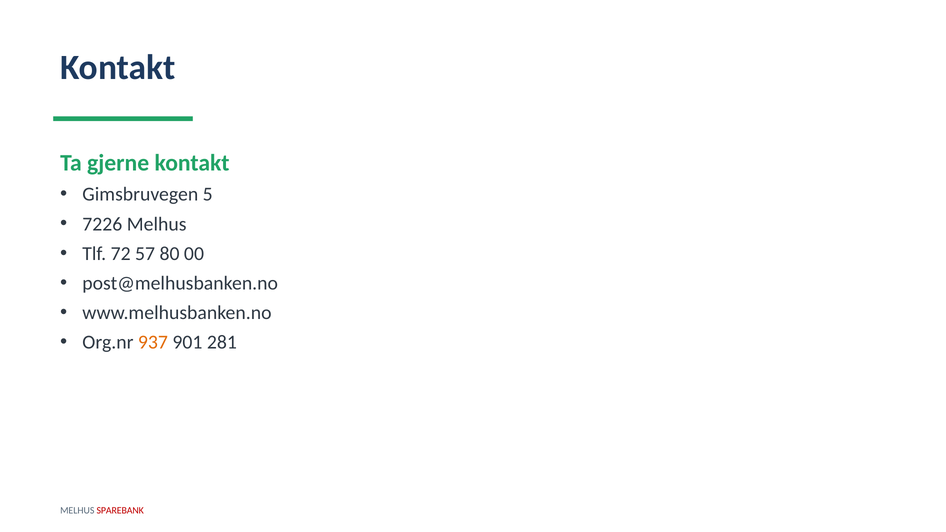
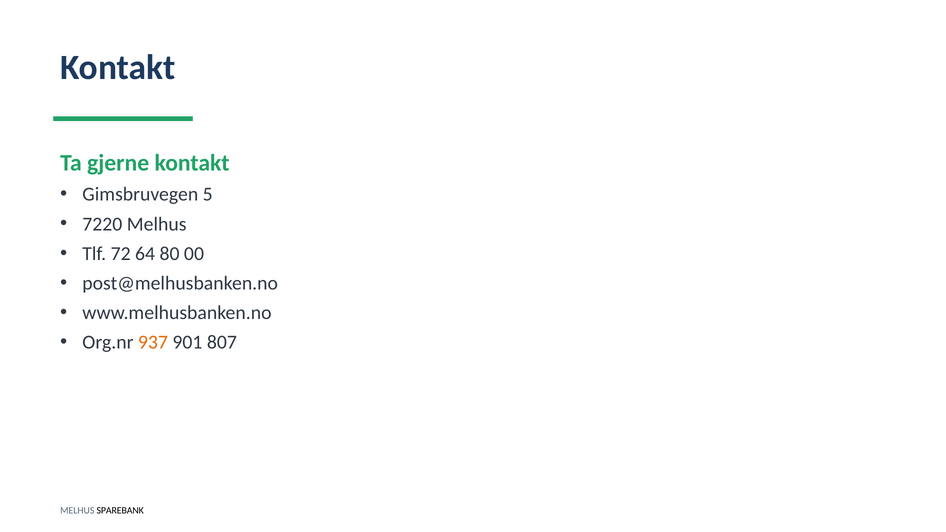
7226: 7226 -> 7220 (102, 224)
57: 57 -> 64 (145, 254)
281: 281 -> 807 (222, 342)
SPAREBANK colour: red -> black (120, 511)
